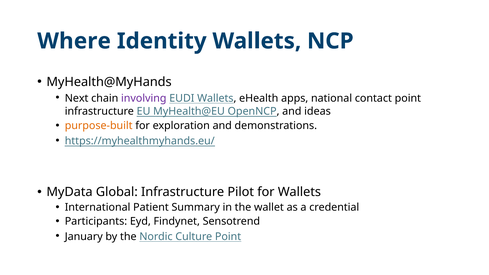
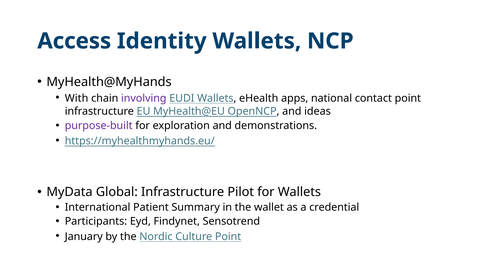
Where: Where -> Access (74, 41)
Next: Next -> With (77, 98)
purpose-built colour: orange -> purple (99, 126)
